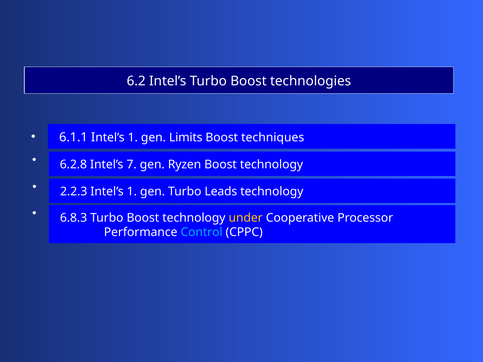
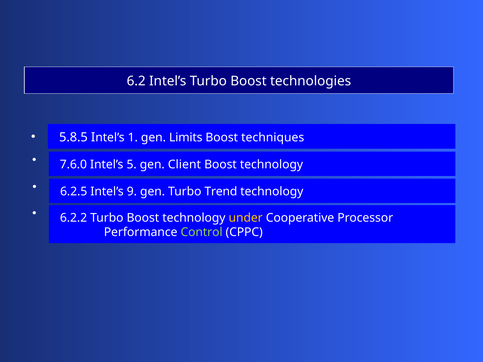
6.1.1: 6.1.1 -> 5.8.5 (73, 137)
6.2.8: 6.2.8 -> 7.6.0 (73, 165)
7: 7 -> 5 (132, 165)
Ryzen: Ryzen -> Client (184, 165)
2.2.3: 2.2.3 -> 6.2.5 (74, 192)
1: 1 -> 9 (132, 192)
Leads: Leads -> Trend (221, 192)
6.8.3: 6.8.3 -> 6.2.2 (74, 218)
Control colour: light blue -> light green (202, 232)
